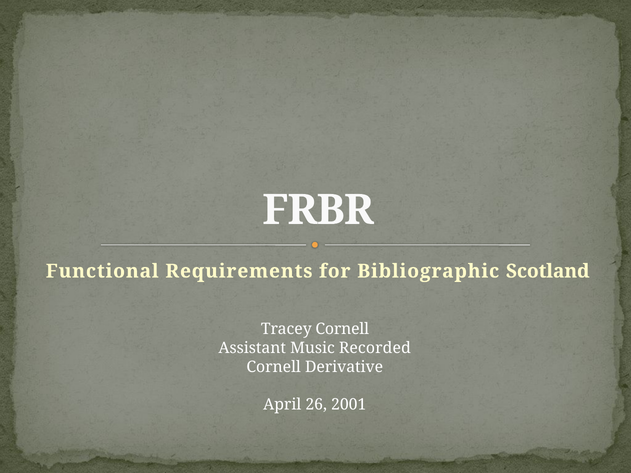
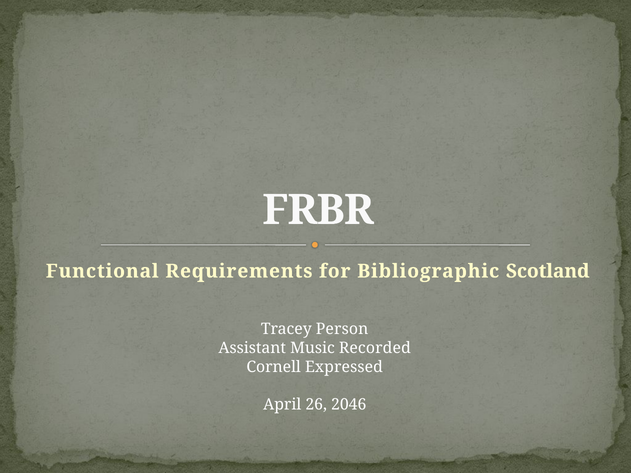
Tracey Cornell: Cornell -> Person (342, 329)
Derivative: Derivative -> Expressed (344, 367)
2001: 2001 -> 2046 (349, 405)
